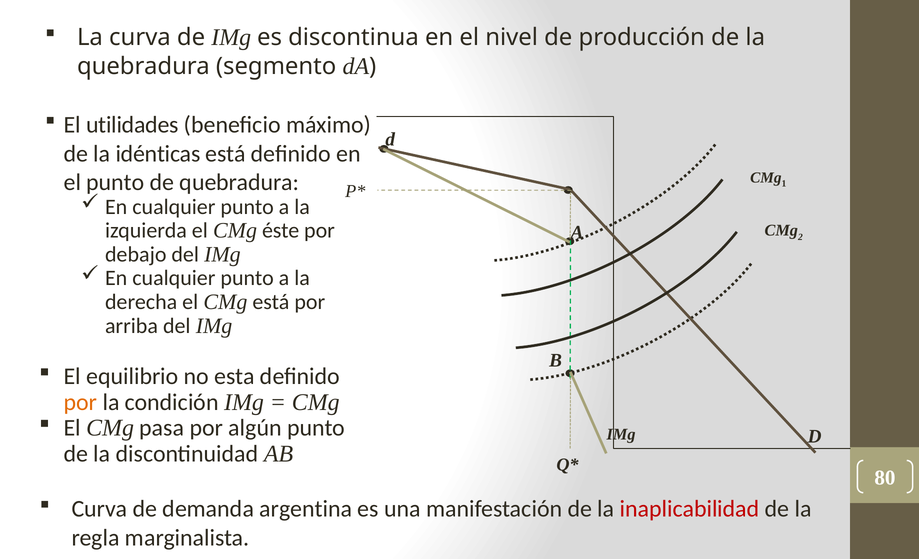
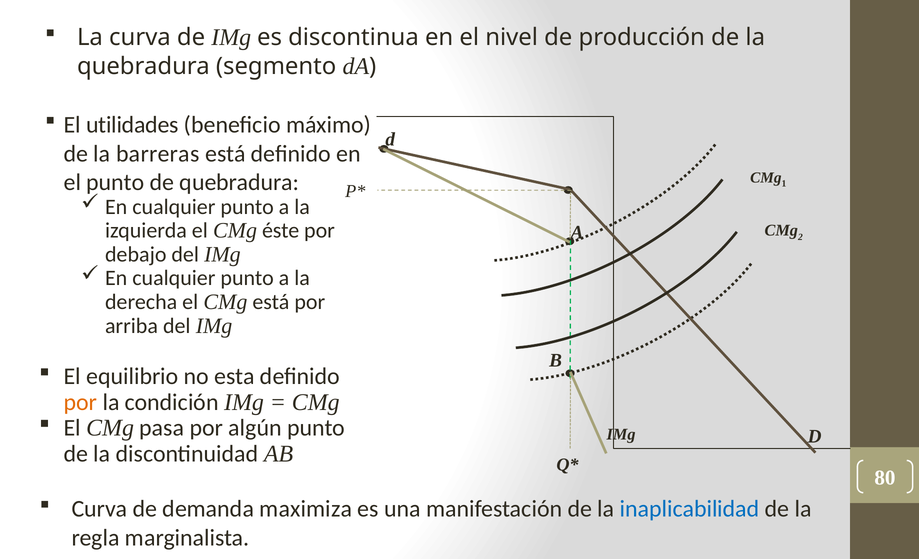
idénticas: idénticas -> barreras (158, 154)
argentina: argentina -> maximiza (306, 509)
inaplicabilidad colour: red -> blue (690, 509)
